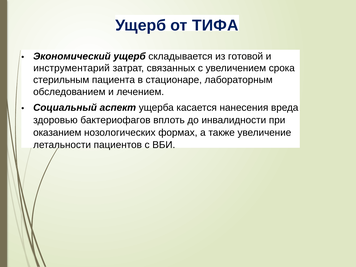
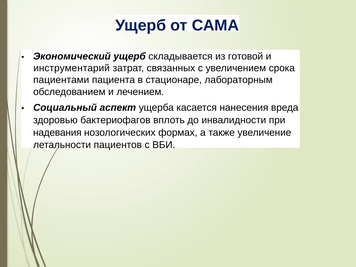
ТИФА: ТИФА -> САМА (215, 26)
стерильным: стерильным -> пациентами (61, 80)
оказанием: оказанием -> надевания (57, 133)
